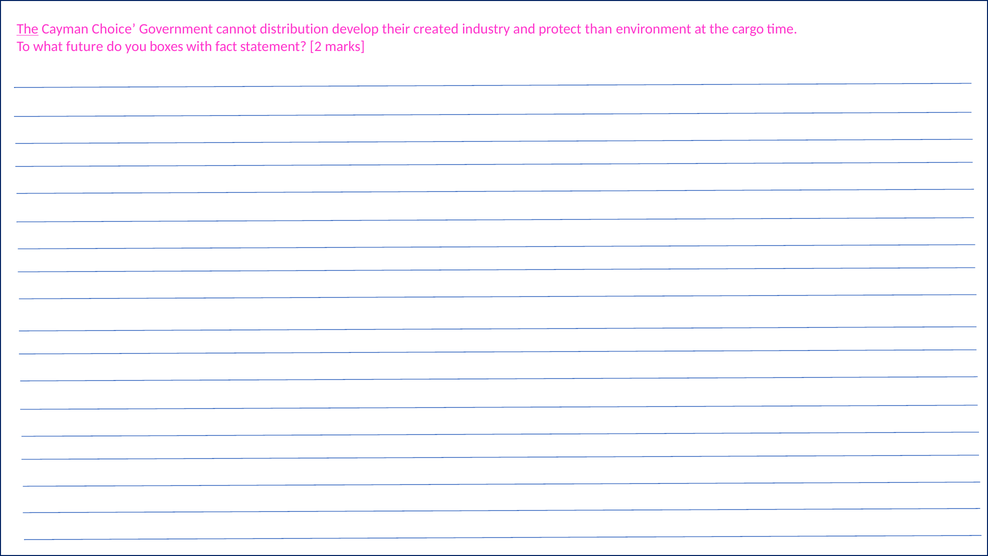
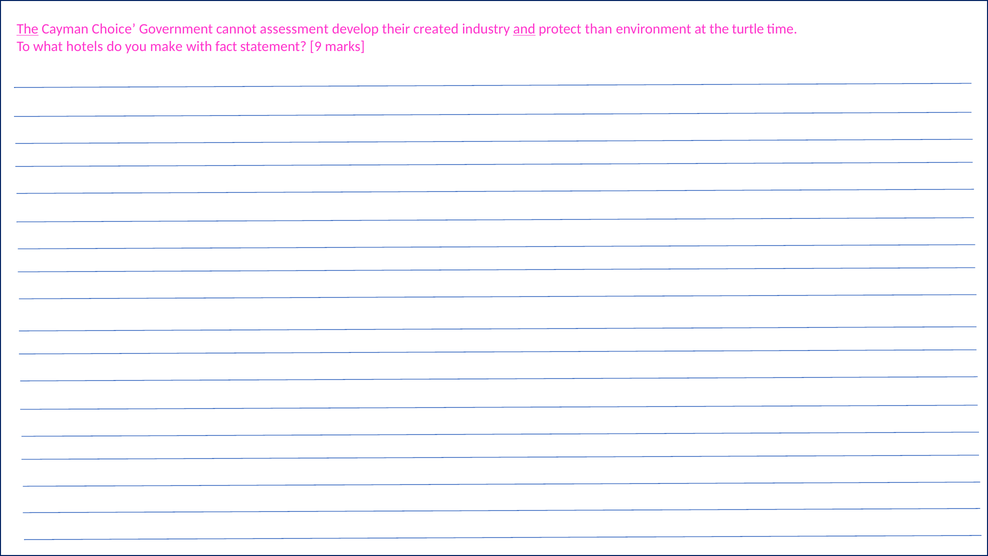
distribution: distribution -> assessment (294, 29)
and underline: none -> present (524, 29)
cargo: cargo -> turtle (748, 29)
future: future -> hotels (85, 46)
boxes: boxes -> make (166, 46)
2: 2 -> 9 (316, 46)
